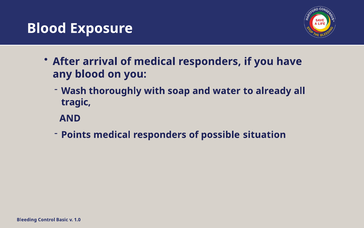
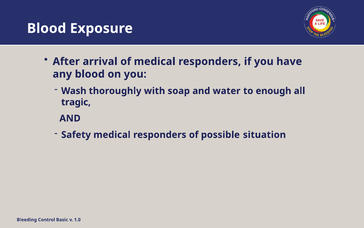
already: already -> enough (274, 91)
Points: Points -> Safety (76, 134)
